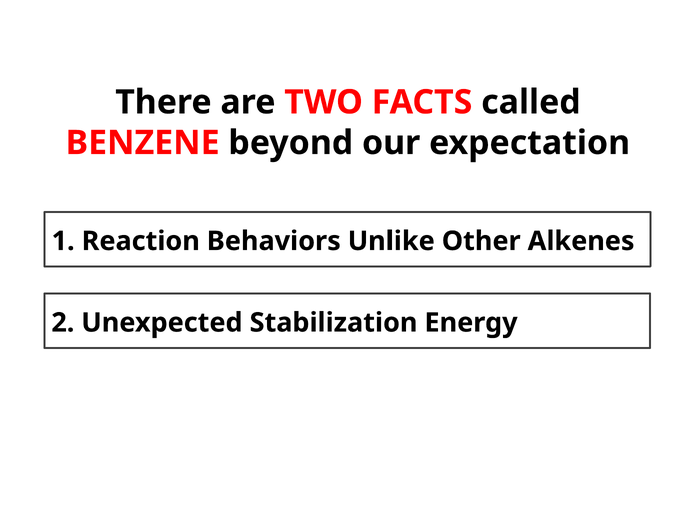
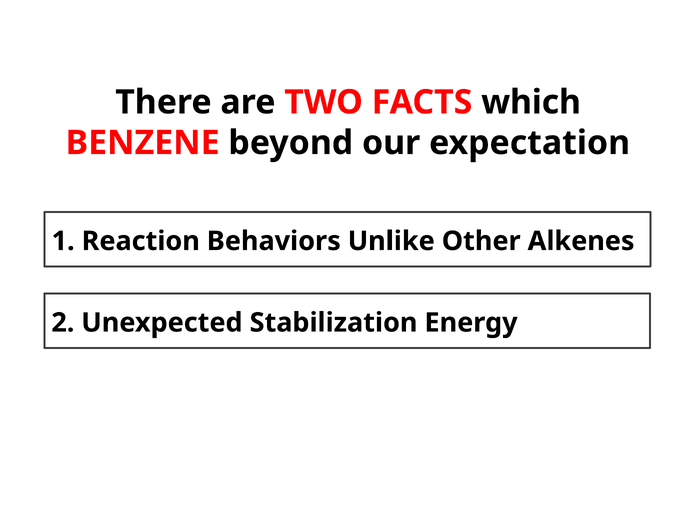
called: called -> which (531, 102)
